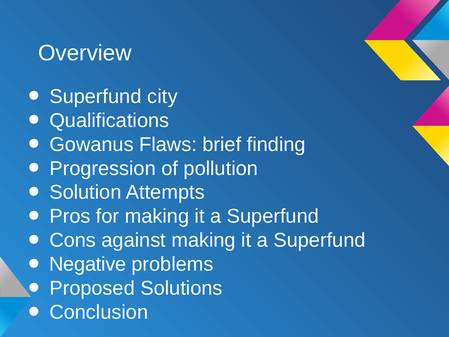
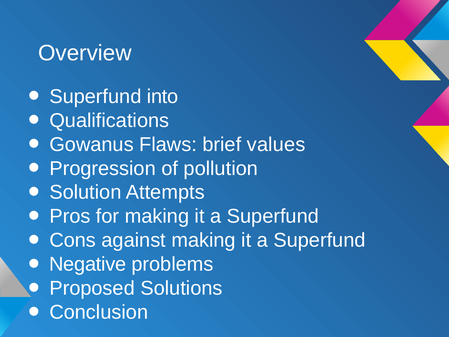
city: city -> into (163, 96)
finding: finding -> values (276, 144)
